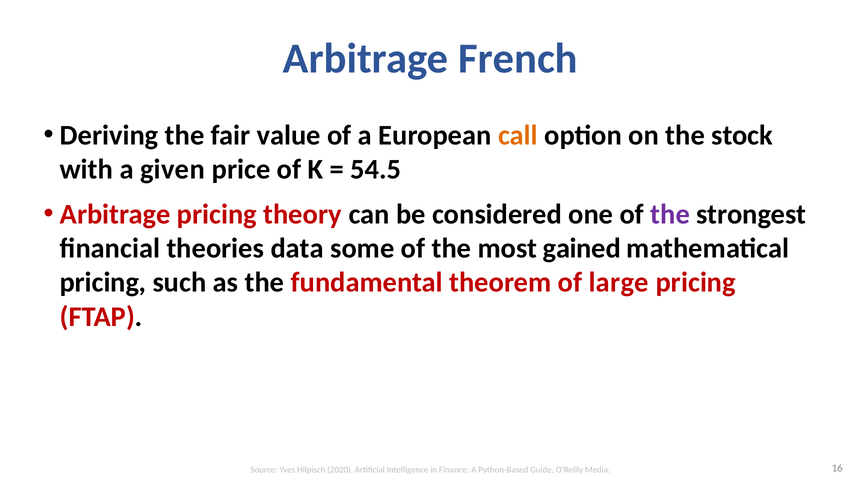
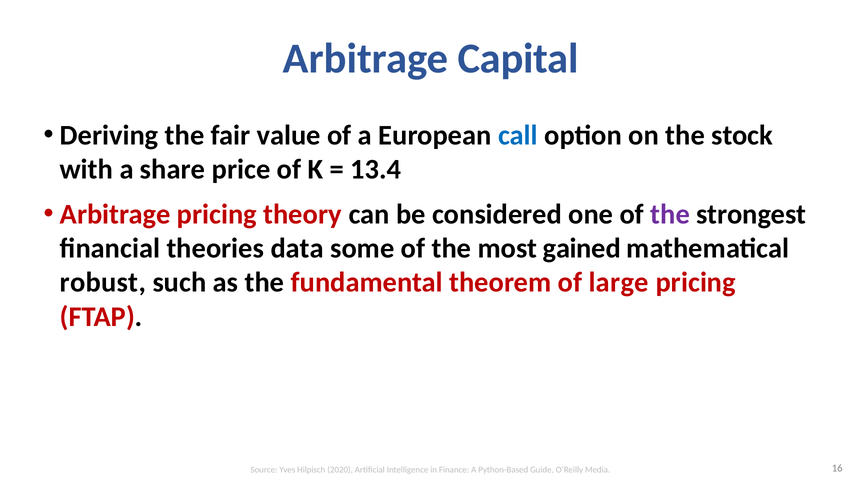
French: French -> Capital (518, 59)
call colour: orange -> blue (518, 135)
given: given -> share (173, 170)
54.5: 54.5 -> 13.4 (376, 170)
pricing: pricing -> robust (103, 283)
